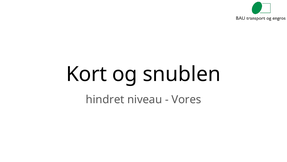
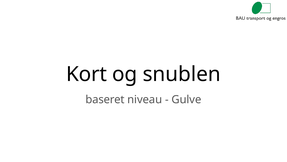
hindret: hindret -> baseret (105, 99)
Vores: Vores -> Gulve (186, 99)
